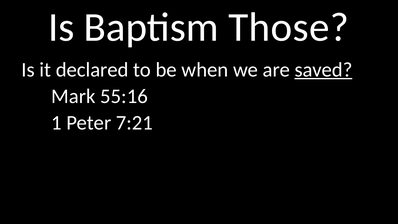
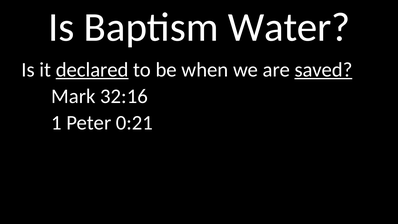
Those: Those -> Water (289, 27)
declared underline: none -> present (92, 70)
55:16: 55:16 -> 32:16 (124, 96)
7:21: 7:21 -> 0:21 (134, 123)
